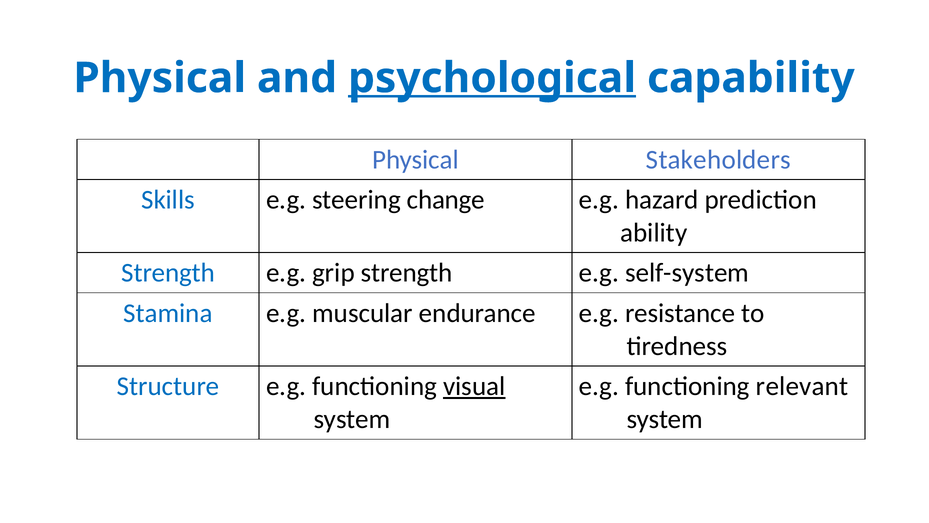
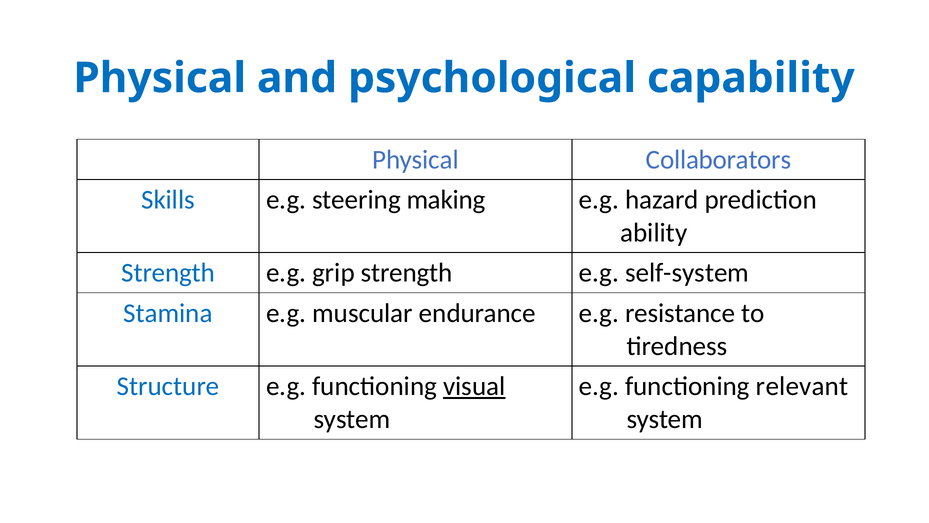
psychological underline: present -> none (492, 78)
Stakeholders: Stakeholders -> Collaborators (719, 159)
change: change -> making (446, 200)
